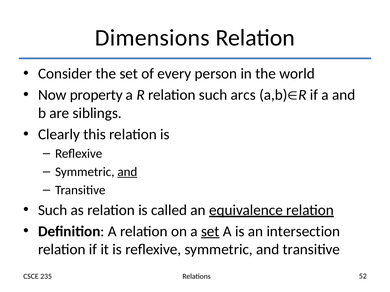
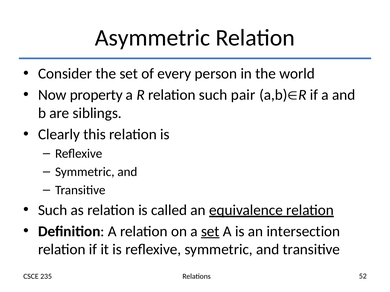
Dimensions: Dimensions -> Asymmetric (152, 38)
arcs: arcs -> pair (243, 95)
and underline: present -> none (127, 172)
